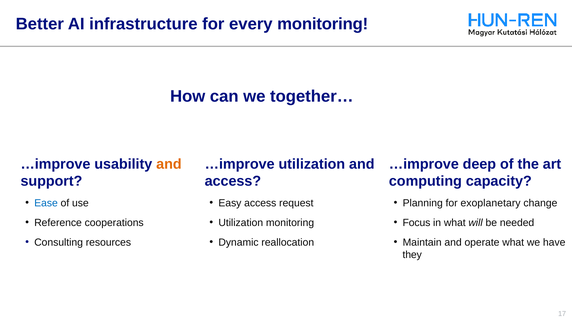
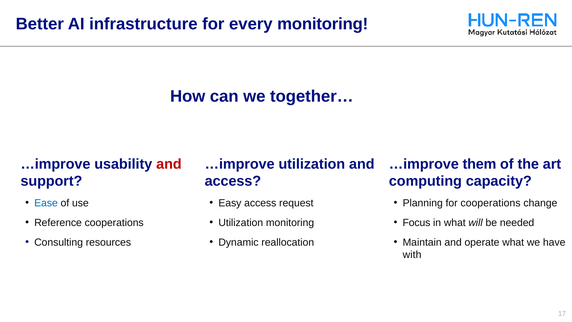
and colour: orange -> red (169, 164)
deep: deep -> them (479, 164)
for exoplanetary: exoplanetary -> cooperations (491, 203)
they: they -> with (412, 255)
